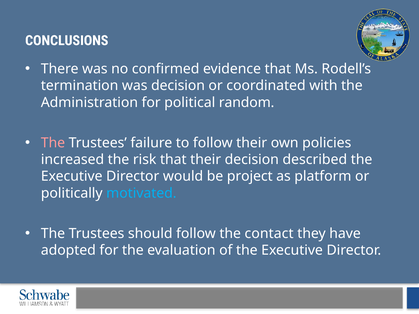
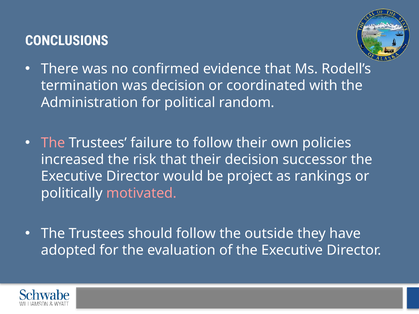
described: described -> successor (315, 160)
platform: platform -> rankings (323, 177)
motivated colour: light blue -> pink (141, 193)
contact: contact -> outside (269, 234)
